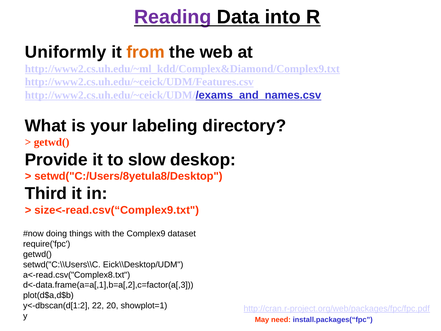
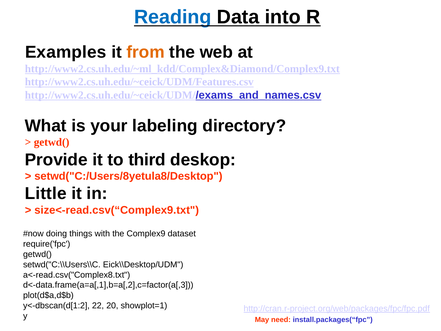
Reading colour: purple -> blue (173, 17)
Uniformly: Uniformly -> Examples (66, 52)
slow: slow -> third (147, 160)
Third: Third -> Little (46, 193)
